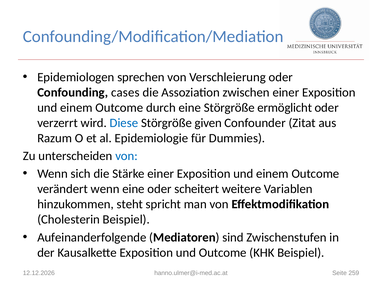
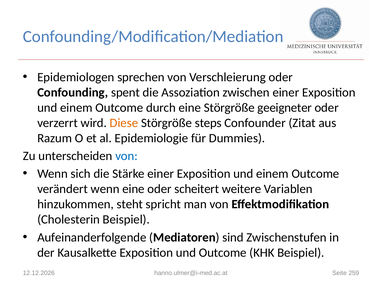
cases: cases -> spent (125, 93)
ermöglicht: ermöglicht -> geeigneter (285, 108)
Diese colour: blue -> orange (124, 123)
given: given -> steps (208, 123)
